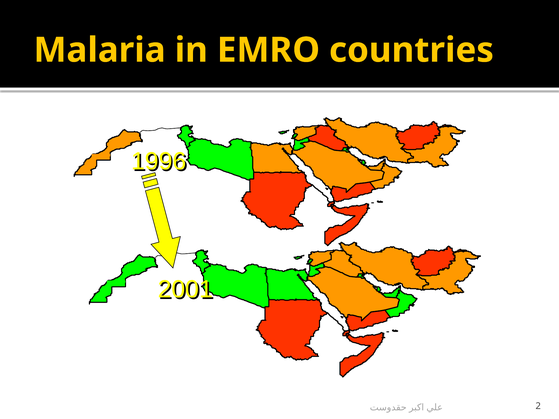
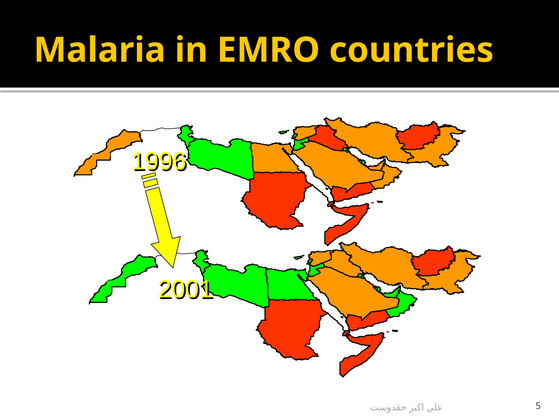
2: 2 -> 5 (538, 406)
